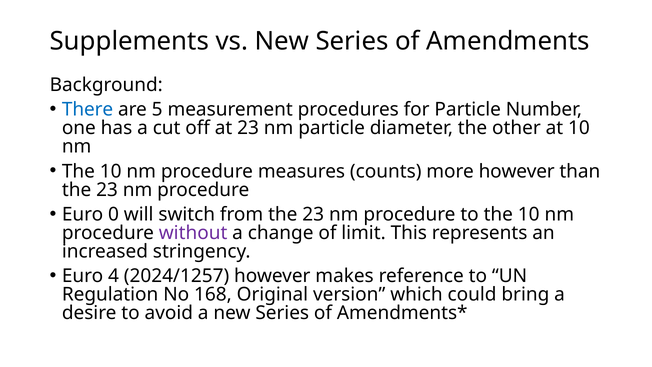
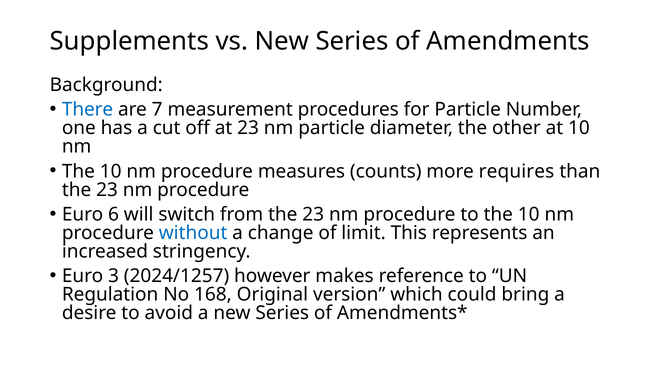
5: 5 -> 7 (157, 110)
more however: however -> requires (517, 171)
0: 0 -> 6 (114, 214)
without colour: purple -> blue (193, 233)
4: 4 -> 3 (114, 276)
